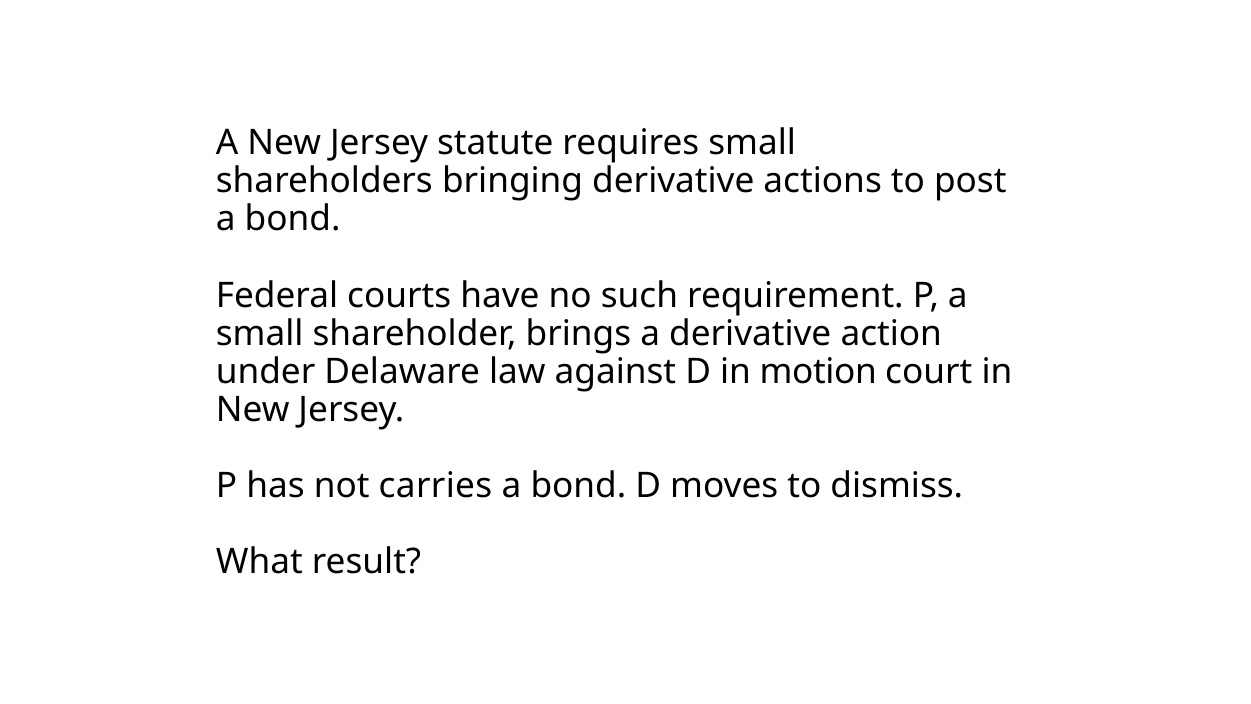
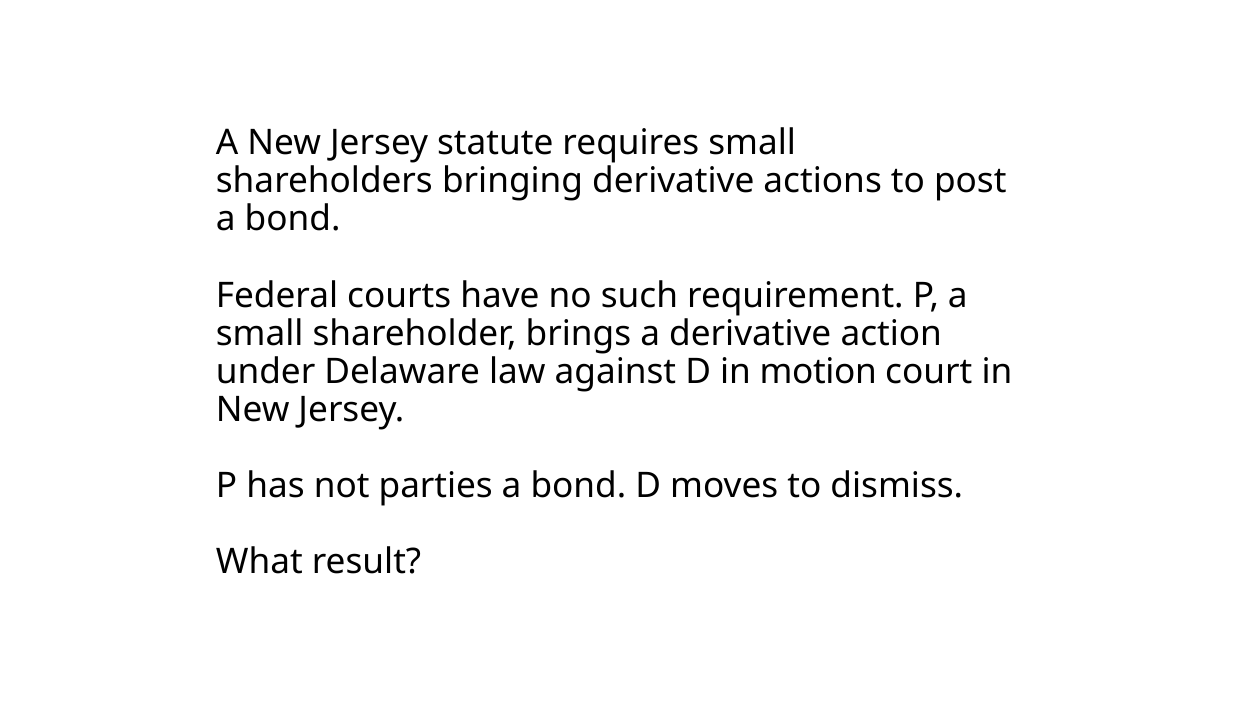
carries: carries -> parties (436, 486)
